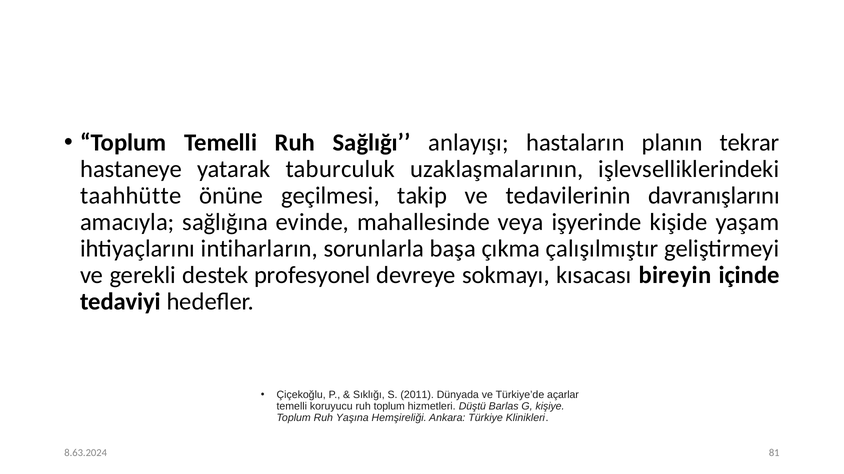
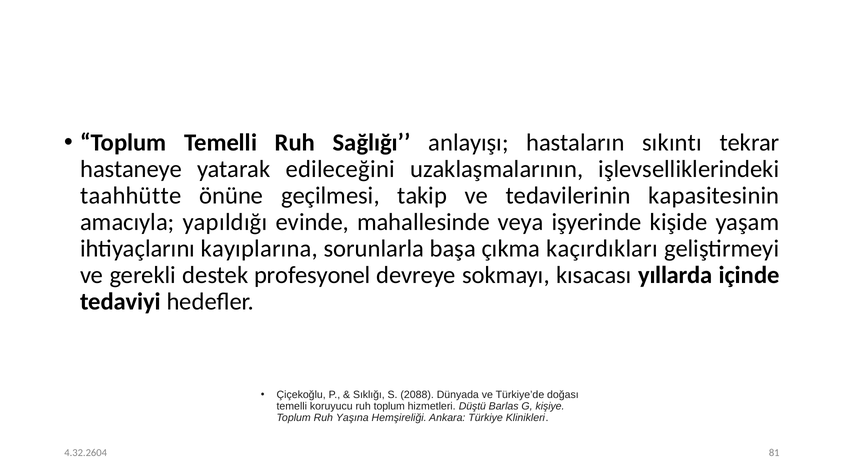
planın: planın -> sıkıntı (672, 143)
taburculuk: taburculuk -> edileceğini (340, 169)
davranışlarını: davranışlarını -> kapasitesinin (714, 196)
sağlığına: sağlığına -> yapıldığı (225, 222)
intiharların: intiharların -> kayıplarına (259, 249)
çalışılmıştır: çalışılmıştır -> kaçırdıkları (602, 249)
bireyin: bireyin -> yıllarda (675, 275)
2011: 2011 -> 2088 (417, 396)
açarlar: açarlar -> doğası (563, 396)
8.63.2024: 8.63.2024 -> 4.32.2604 (86, 453)
